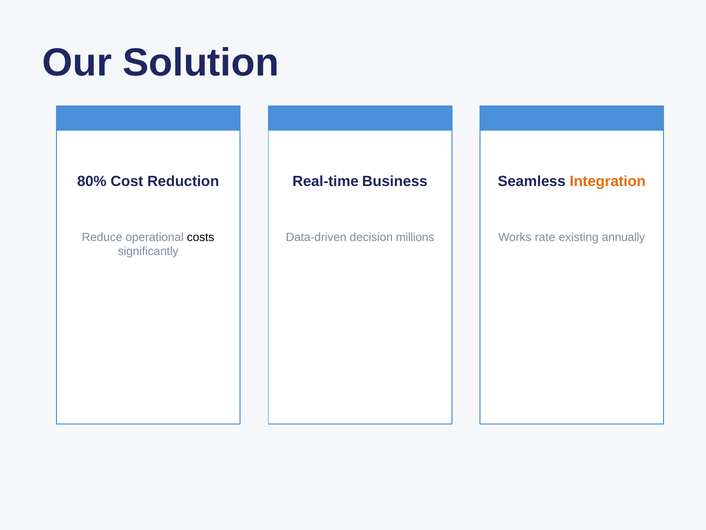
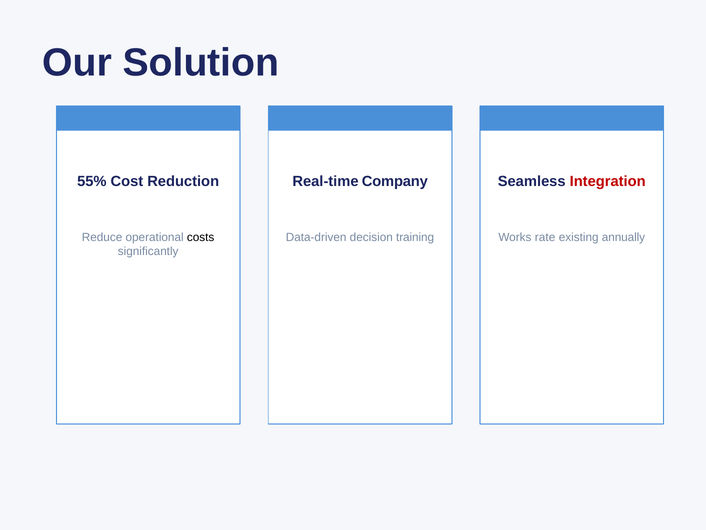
80%: 80% -> 55% (92, 181)
Business: Business -> Company (395, 181)
Integration colour: orange -> red (608, 181)
millions: millions -> training (415, 237)
